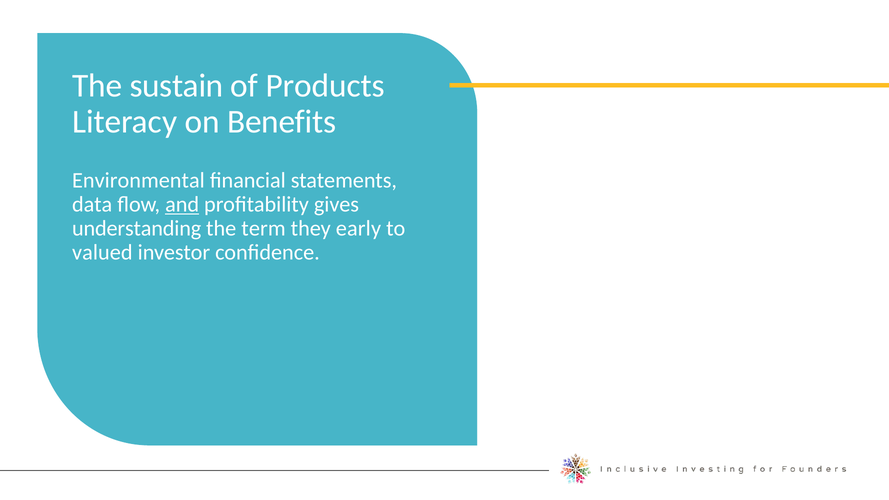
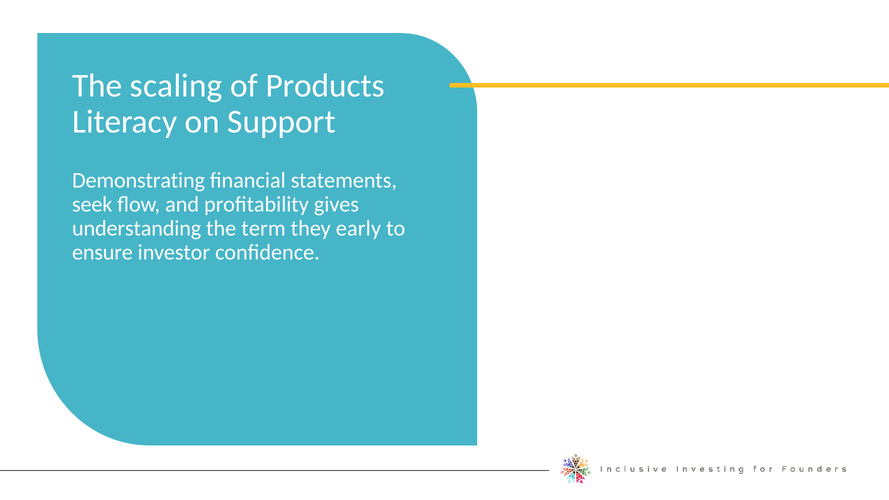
sustain: sustain -> scaling (176, 86)
Benefits: Benefits -> Support (281, 122)
Environmental: Environmental -> Demonstrating (139, 181)
data: data -> seek (92, 204)
and underline: present -> none (182, 204)
valued: valued -> ensure (102, 252)
